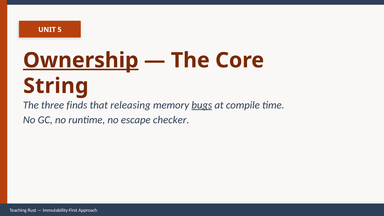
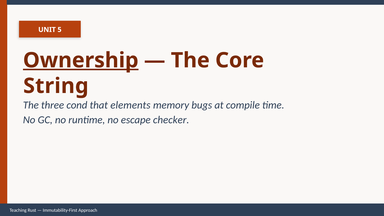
finds: finds -> cond (77, 105)
releasing: releasing -> elements (130, 105)
bugs underline: present -> none (202, 105)
